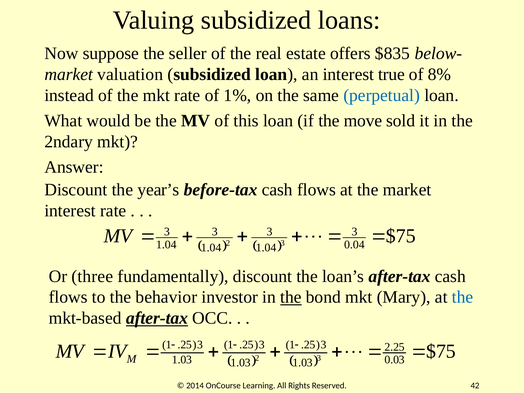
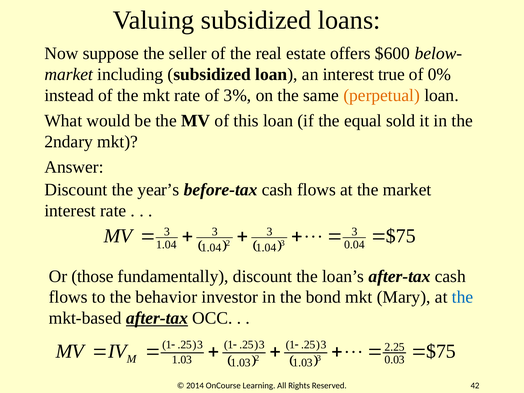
$835: $835 -> $600 (392, 54)
valuation: valuation -> including (130, 75)
8%: 8% -> 0% (440, 75)
1%: 1% -> 3% (237, 95)
perpetual colour: blue -> orange (382, 95)
move: move -> equal (363, 121)
three: three -> those (93, 276)
the underline: present -> none (291, 297)
